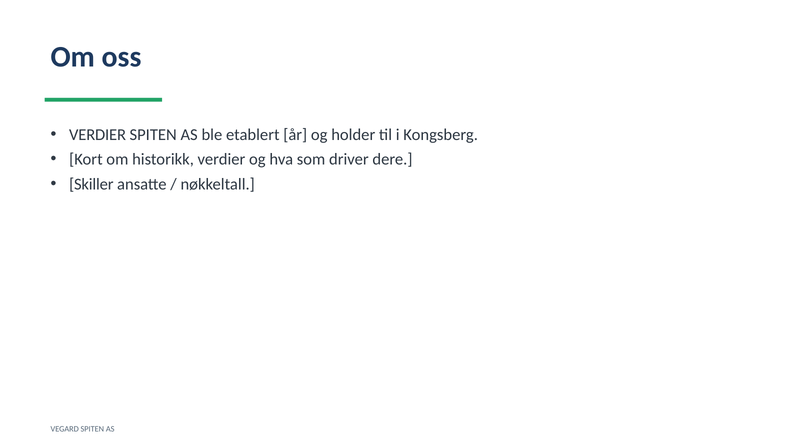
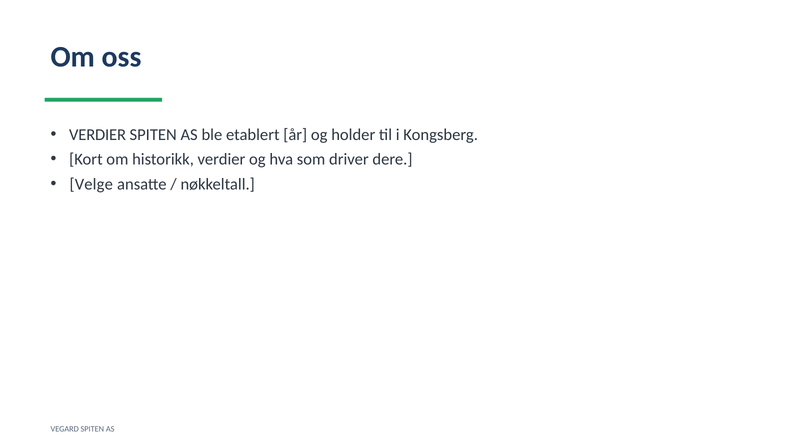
Skiller: Skiller -> Velge (91, 184)
